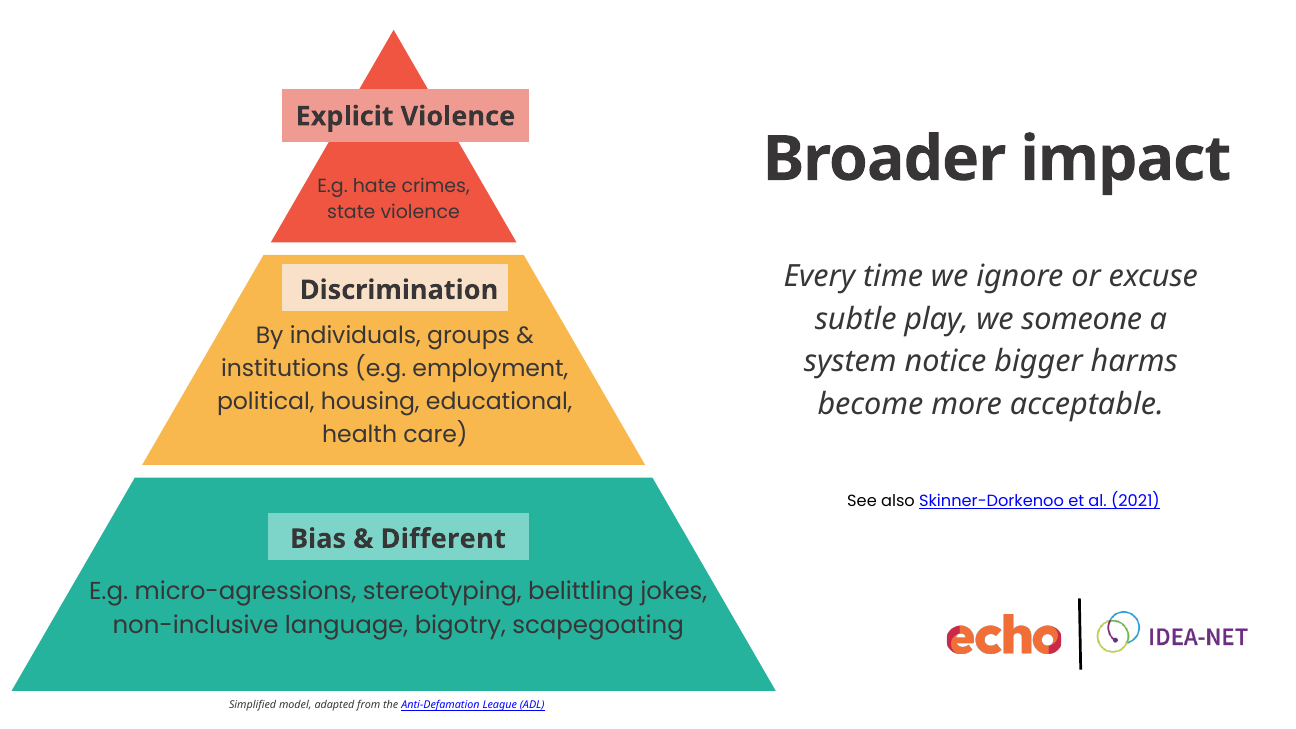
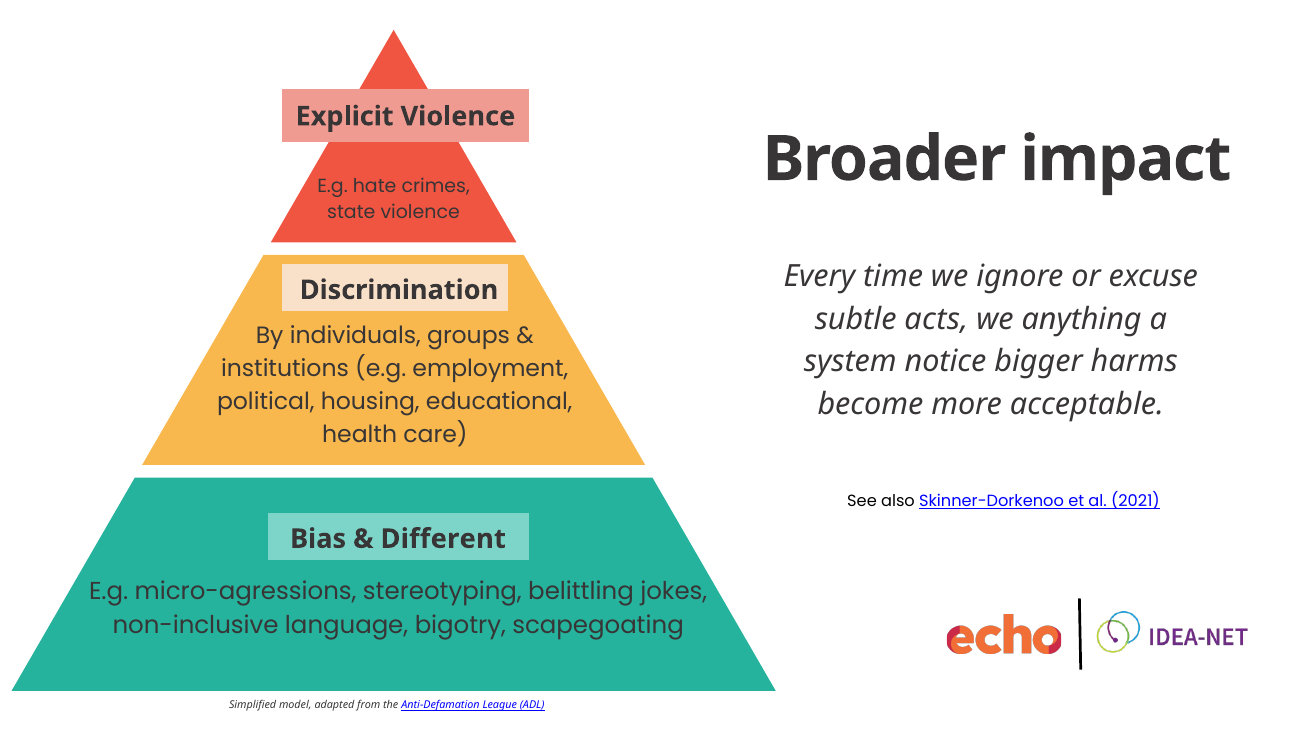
play: play -> acts (936, 319)
someone: someone -> anything (1082, 319)
